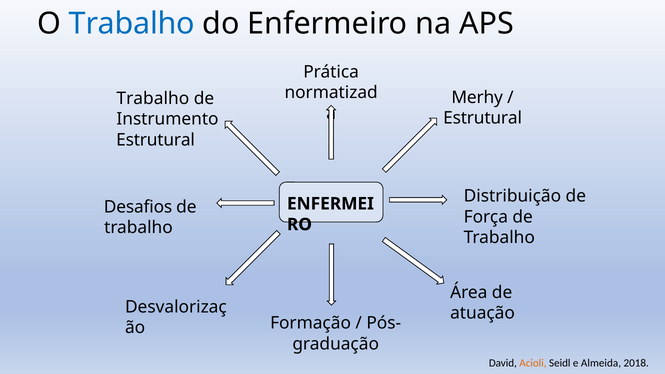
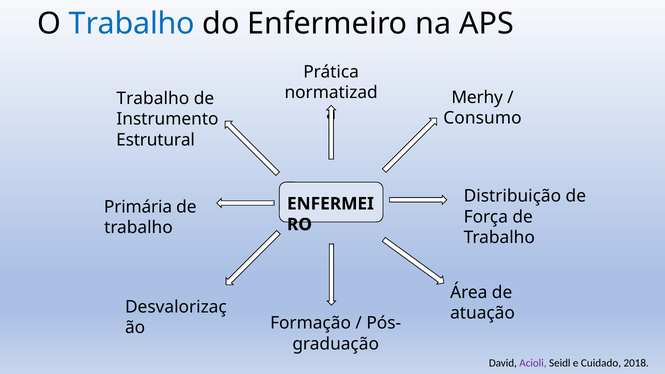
Estrutural: Estrutural -> Consumo (482, 118)
Desafios: Desafios -> Primária (138, 207)
Acioli colour: orange -> purple (533, 363)
Almeida: Almeida -> Cuidado (601, 363)
